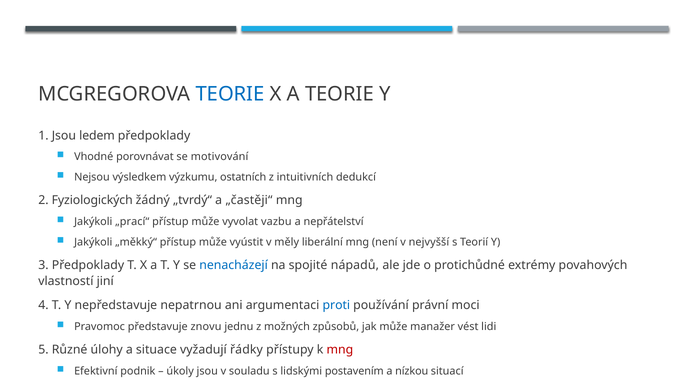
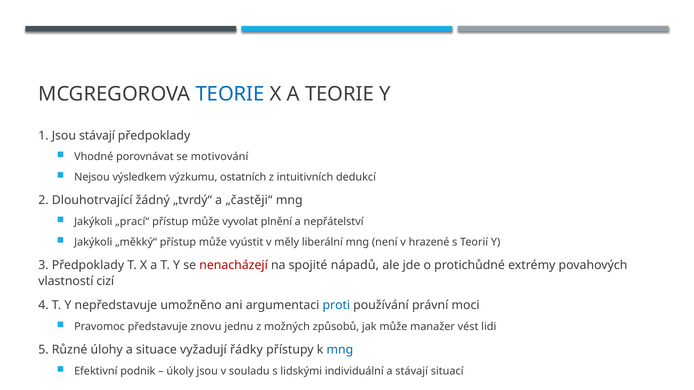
Jsou ledem: ledem -> stávají (97, 136)
Fyziologických: Fyziologických -> Dlouhotrvající (92, 201)
vazbu: vazbu -> plnění (276, 222)
nejvyšší: nejvyšší -> hrazené (429, 242)
nenacházejí colour: blue -> red (234, 265)
jiní: jiní -> cizí (105, 282)
nepatrnou: nepatrnou -> umožněno (191, 306)
mng colour: red -> blue (340, 350)
postavením: postavením -> individuální (354, 371)
a nízkou: nízkou -> stávají (412, 371)
